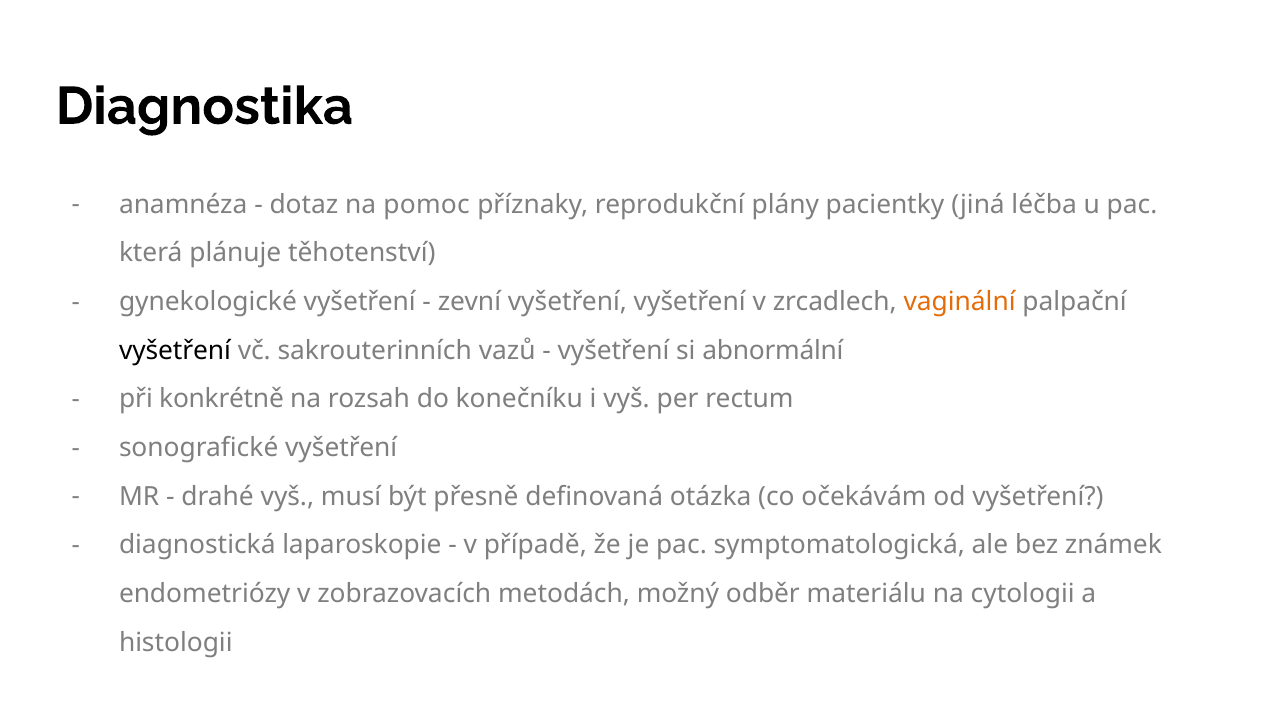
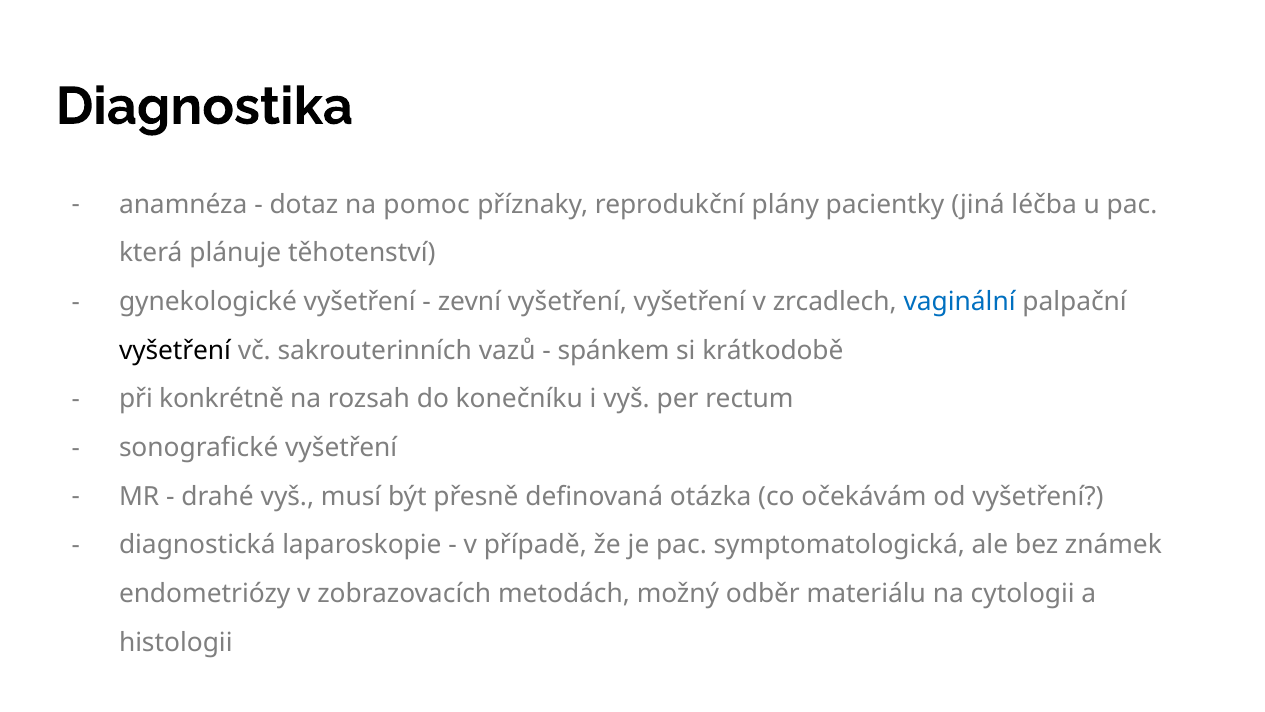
vaginální colour: orange -> blue (960, 302)
vyšetření: vyšetření -> spánkem (614, 350)
abnormální: abnormální -> krátkodobě (773, 350)
